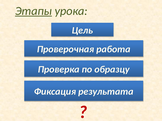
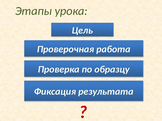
Этапы underline: present -> none (33, 11)
